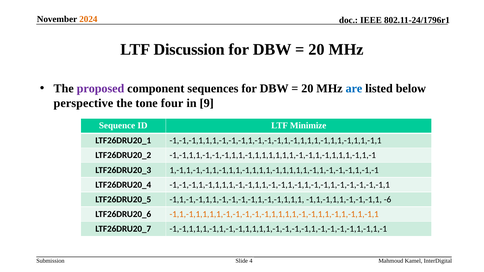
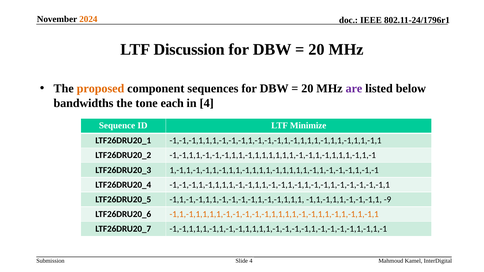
proposed colour: purple -> orange (101, 89)
are colour: blue -> purple (354, 89)
perspective: perspective -> bandwidths (83, 103)
four: four -> each (172, 103)
in 9: 9 -> 4 (207, 103)
-6: -6 -> -9 (388, 200)
